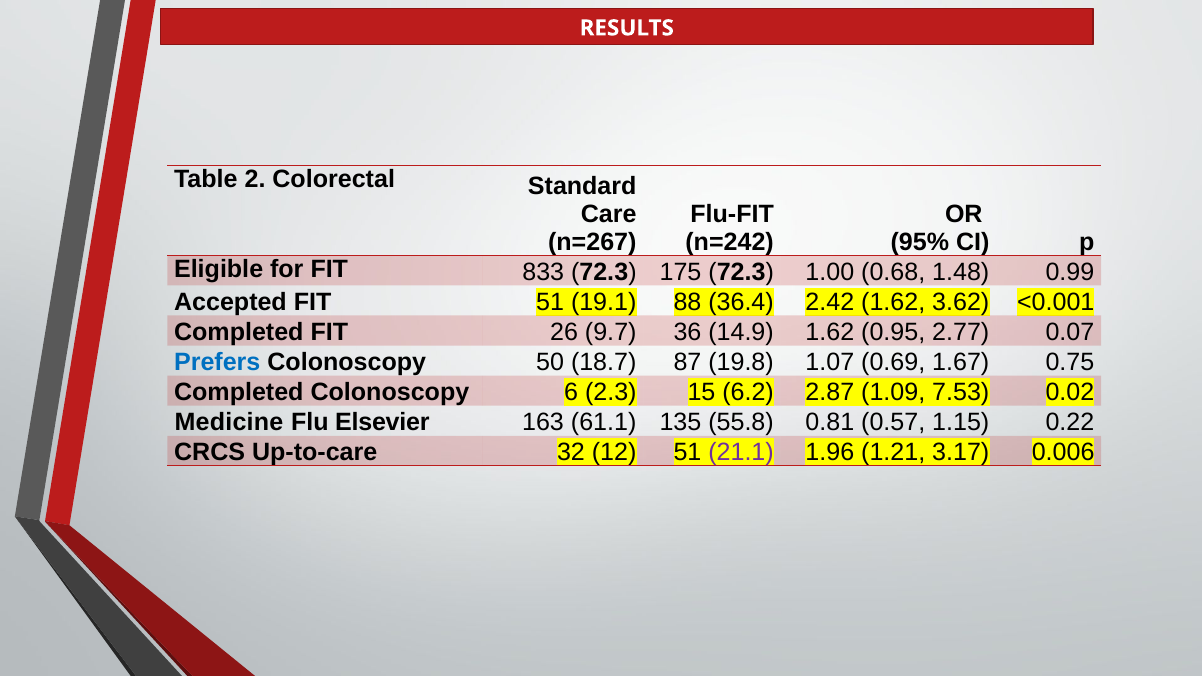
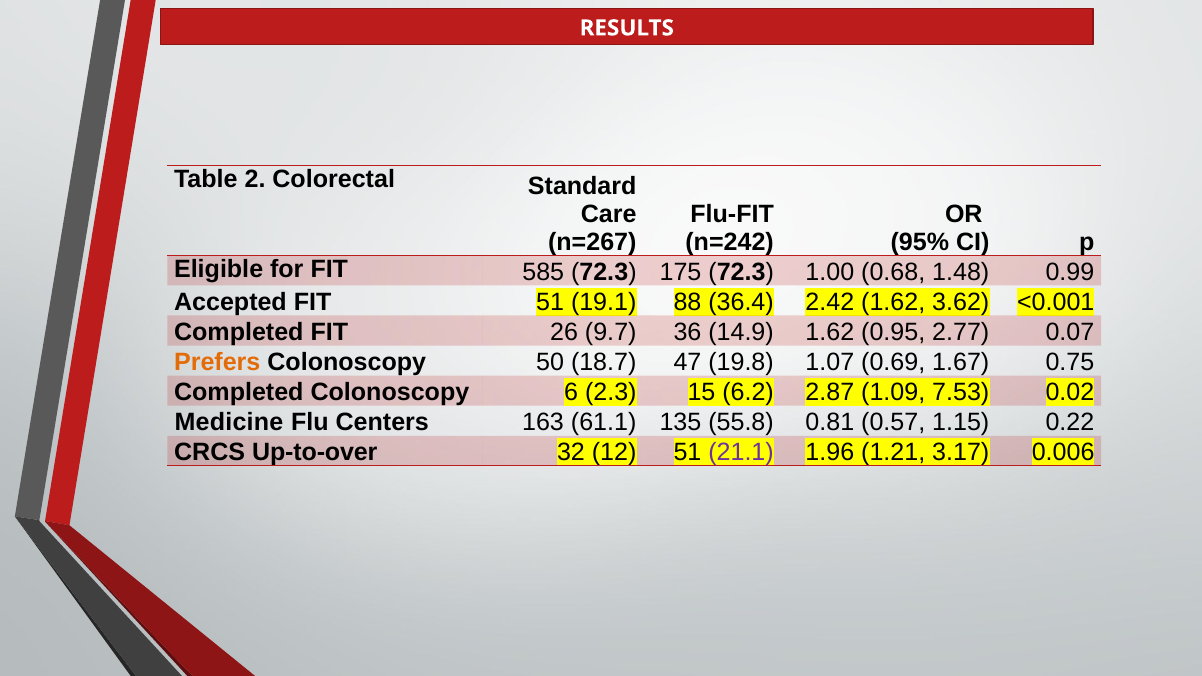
833: 833 -> 585 (543, 272)
Prefers colour: blue -> orange (217, 362)
87: 87 -> 47 (687, 362)
Elsevier: Elsevier -> Centers (382, 422)
Up-to-care: Up-to-care -> Up-to-over (315, 452)
